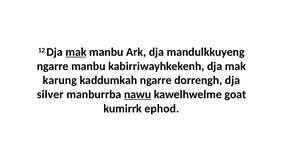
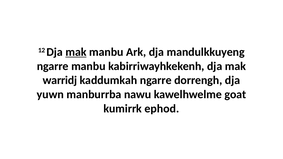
karung: karung -> warridj (60, 80)
silver: silver -> yuwn (50, 95)
nawu underline: present -> none (138, 95)
